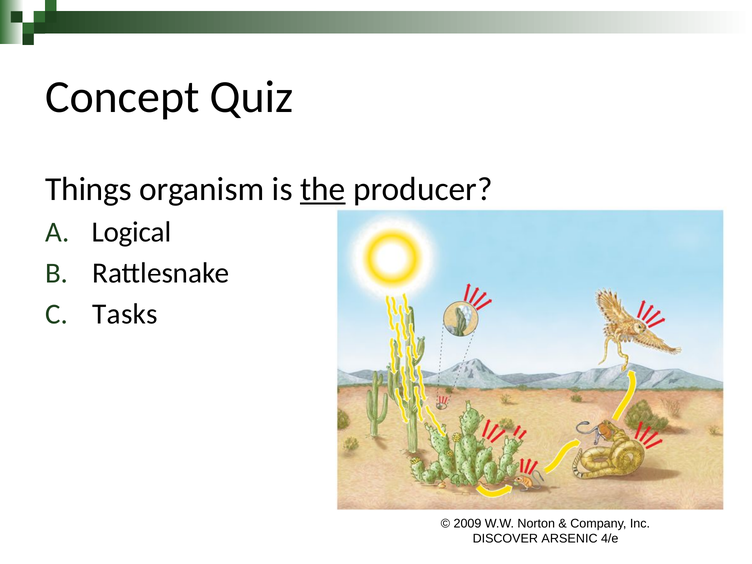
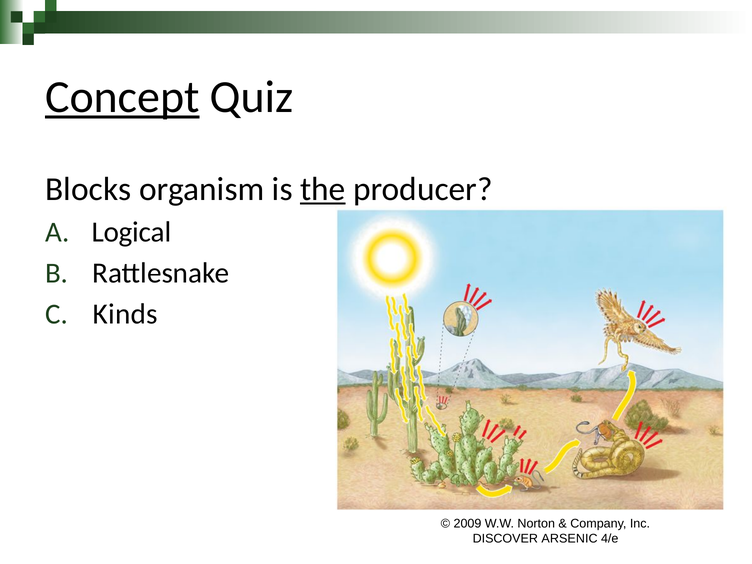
Concept underline: none -> present (122, 97)
Things: Things -> Blocks (88, 189)
Tasks: Tasks -> Kinds (125, 314)
